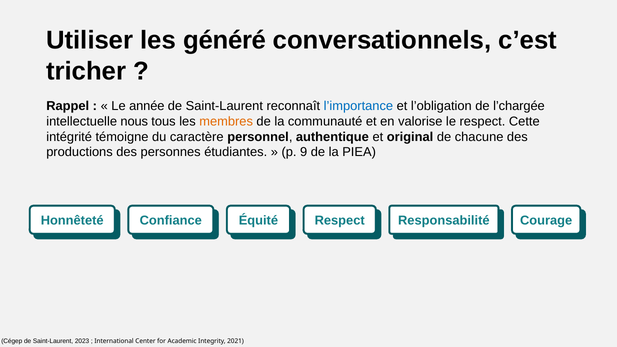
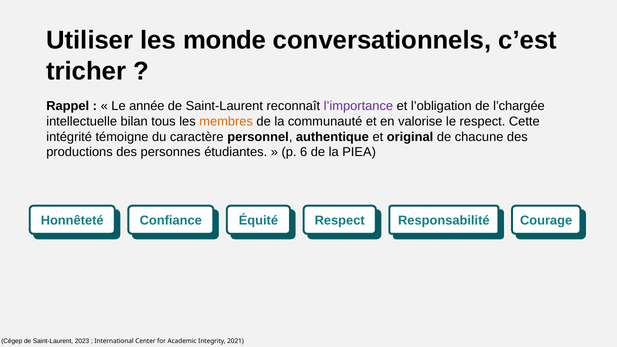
généré: généré -> monde (225, 40)
l’importance colour: blue -> purple (358, 106)
nous: nous -> bilan (134, 121)
9: 9 -> 6 (304, 152)
